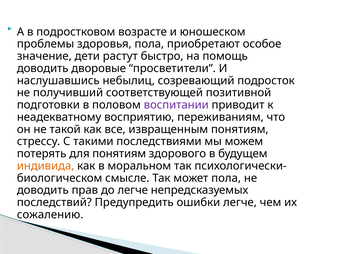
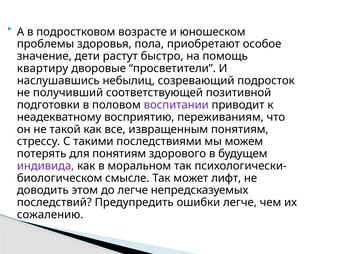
доводить: доводить -> квартиру (43, 68)
индивида colour: orange -> purple (46, 166)
может пола: пола -> лифт (226, 178)
прав: прав -> этом (85, 190)
